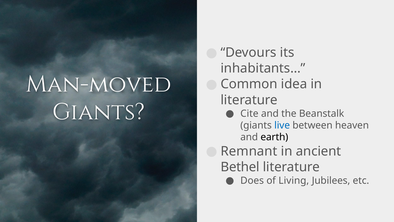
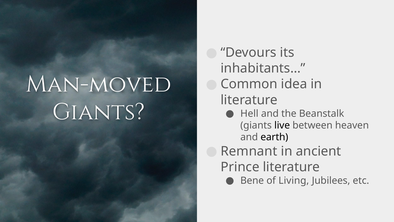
Cite: Cite -> Hell (249, 113)
live colour: blue -> black (282, 125)
Bethel: Bethel -> Prince (240, 167)
Does: Does -> Bene (252, 180)
